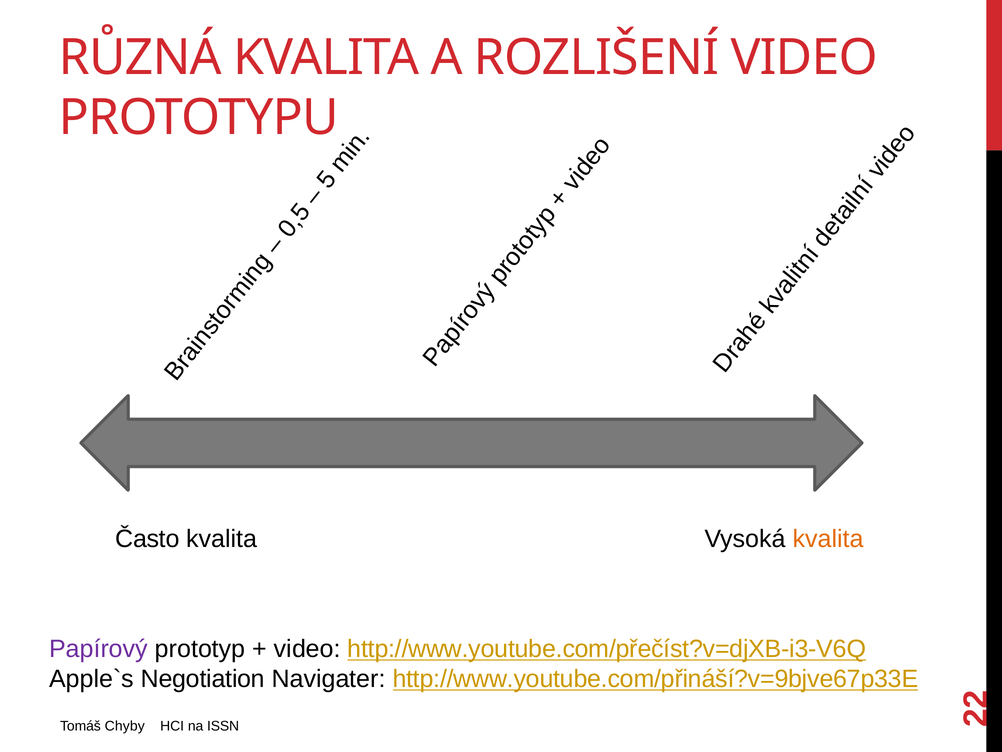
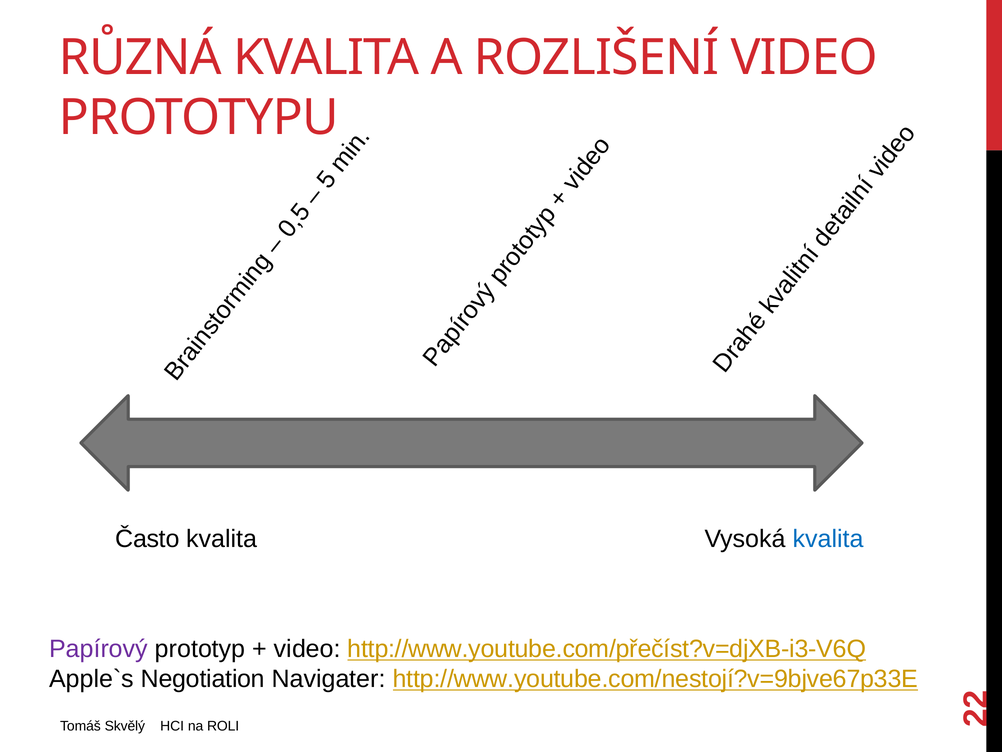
kvalita colour: orange -> blue (828, 539)
http://www.youtube.com/přináší?v=9bjve67p33E: http://www.youtube.com/přináší?v=9bjve67p33E -> http://www.youtube.com/nestojí?v=9bjve67p33E (655, 678)
Chyby: Chyby -> Skvělý (125, 726)
ISSN: ISSN -> ROLI (223, 726)
